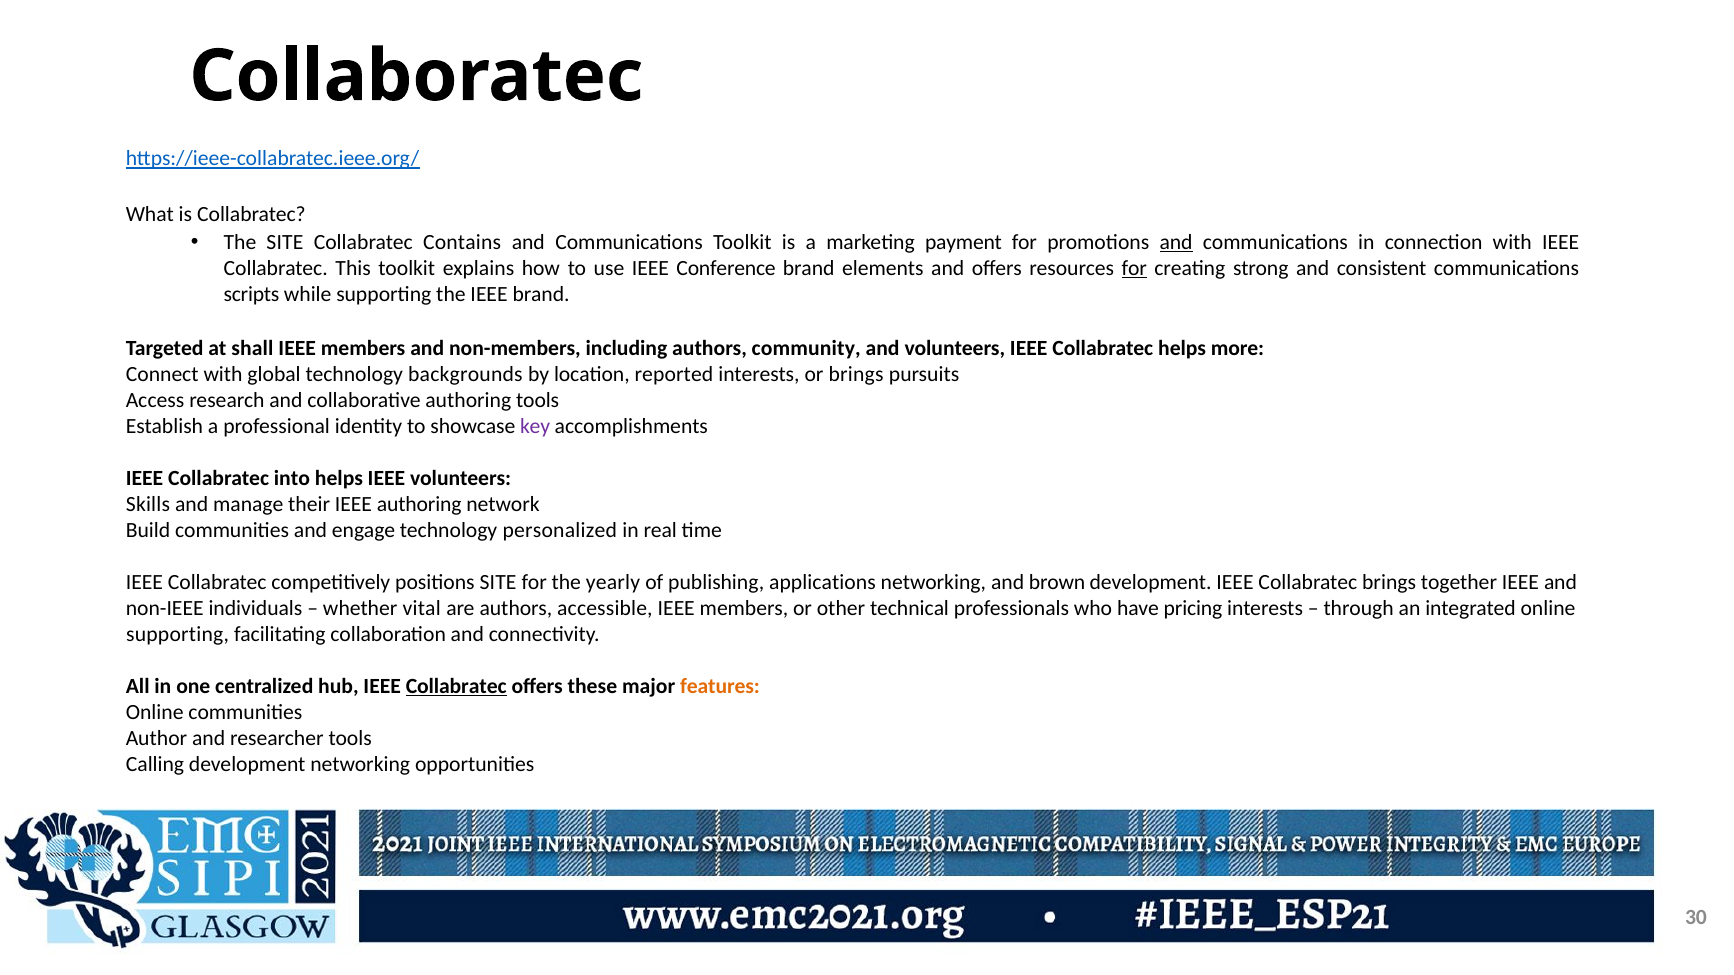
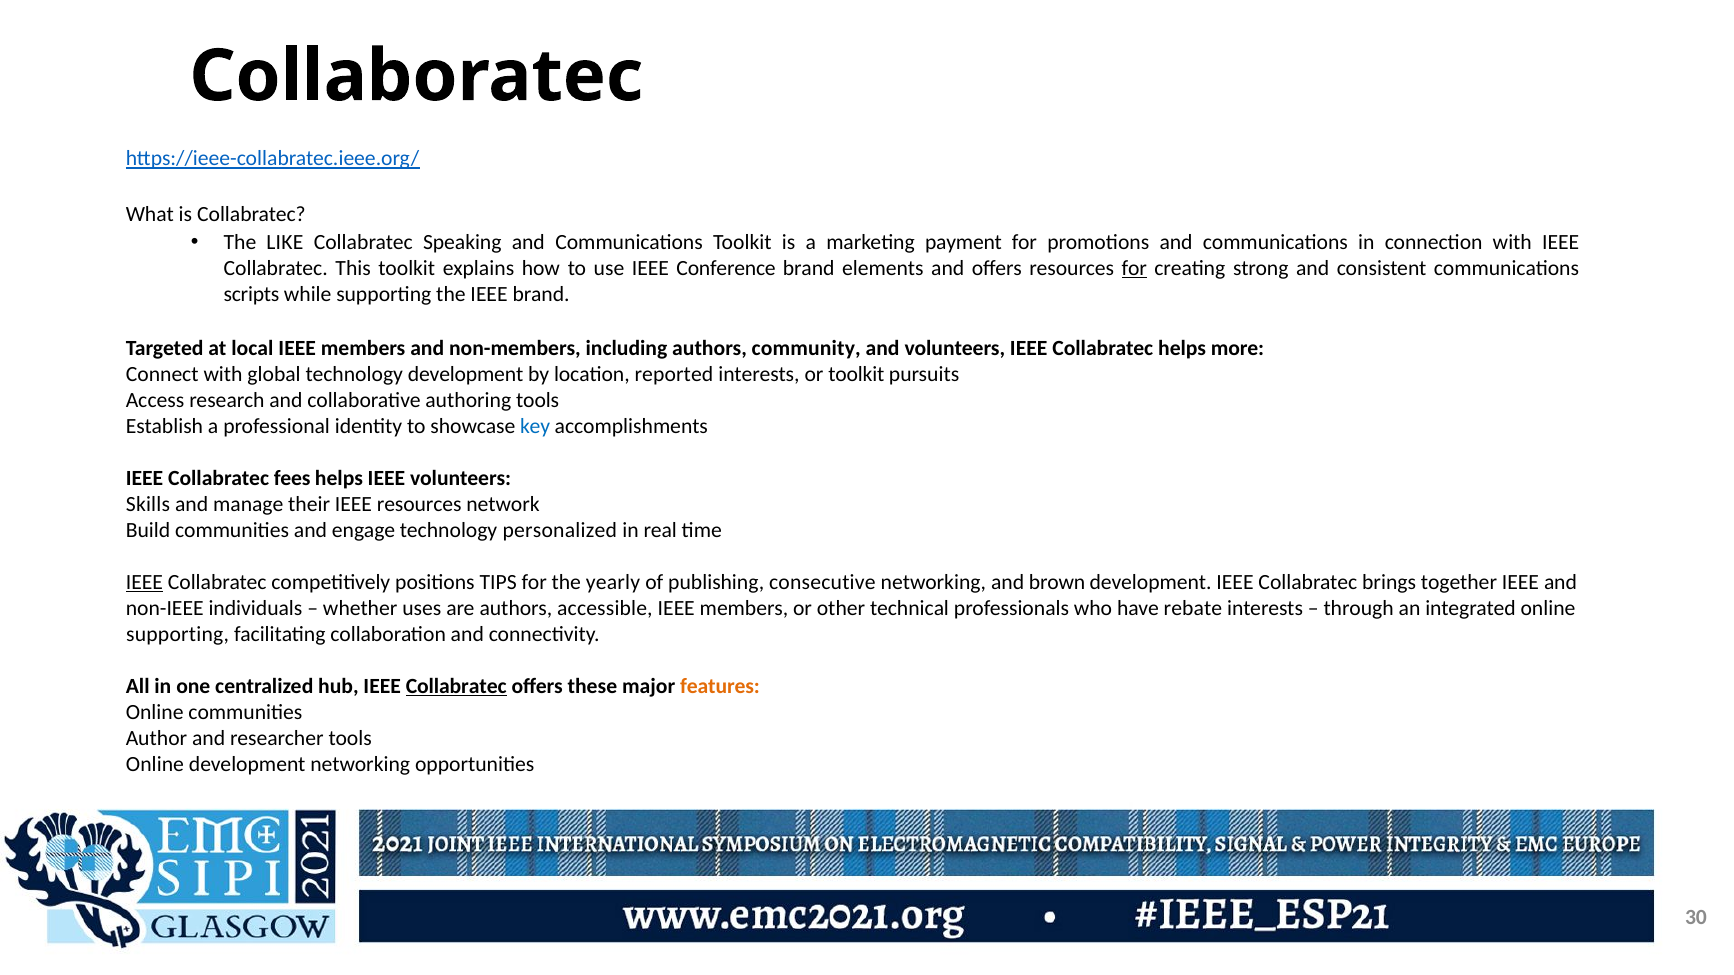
The SITE: SITE -> LIKE (285, 243)
Contains: Contains -> Speaking (462, 243)
and underline: present -> none (1176, 243)
shall: shall -> local (252, 348)
technology backgrounds: backgrounds -> development (466, 374)
or brings: brings -> toolkit (856, 374)
key colour: purple -> blue (535, 426)
into: into -> fees (292, 478)
IEEE authoring: authoring -> resources (419, 504)
IEEE underline: none -> present (144, 583)
positions SITE: SITE -> TIPS (498, 583)
applications: applications -> consecutive (822, 583)
vital: vital -> uses (422, 609)
pricing: pricing -> rebate (1193, 609)
Calling: Calling -> Online (155, 765)
